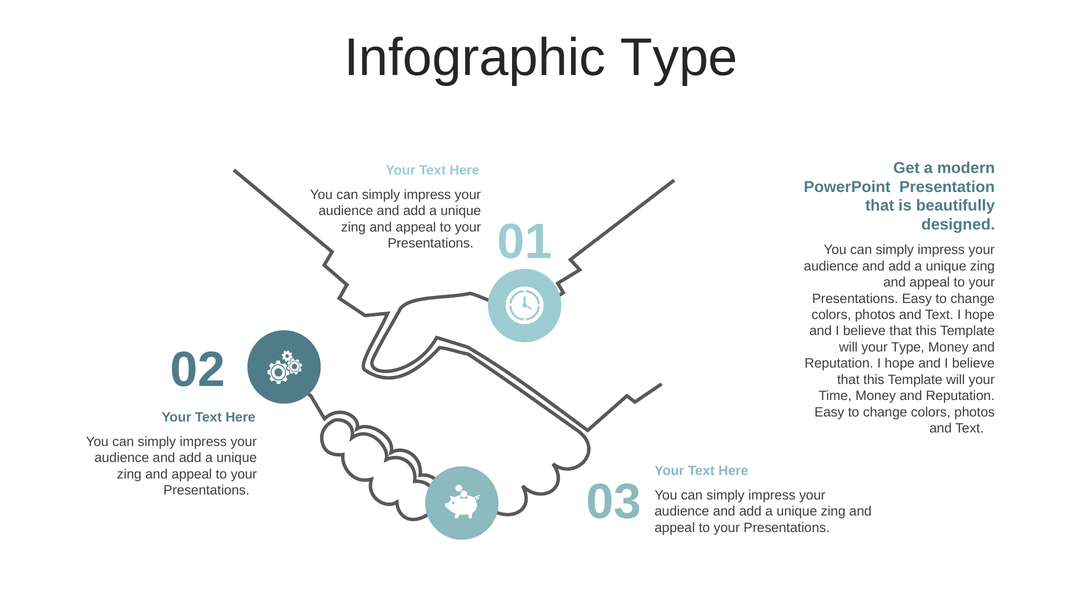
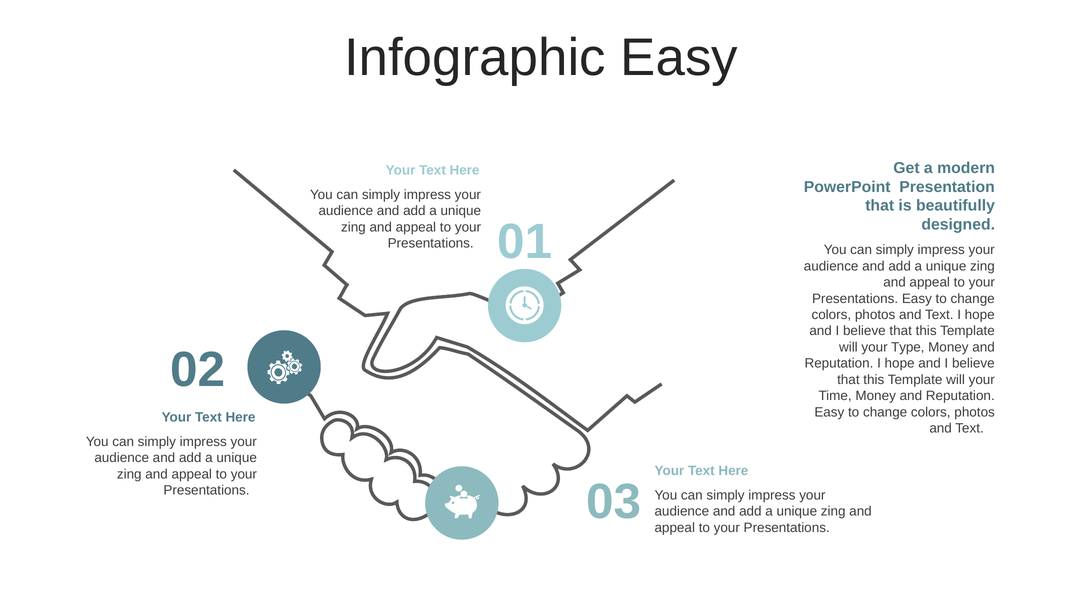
Infographic Type: Type -> Easy (679, 58)
